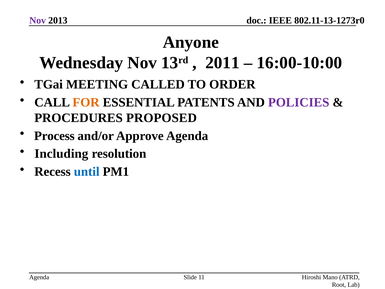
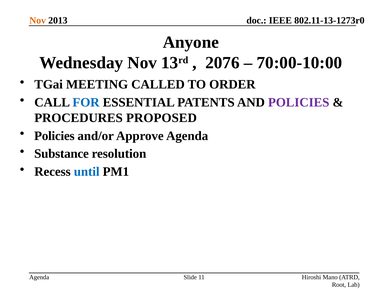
Nov colour: purple -> orange (38, 21)
2011: 2011 -> 2076 (222, 63)
16:00-10:00: 16:00-10:00 -> 70:00-10:00 (299, 63)
FOR colour: orange -> blue (86, 102)
Process: Process -> Policies (54, 136)
Including: Including -> Substance (61, 154)
